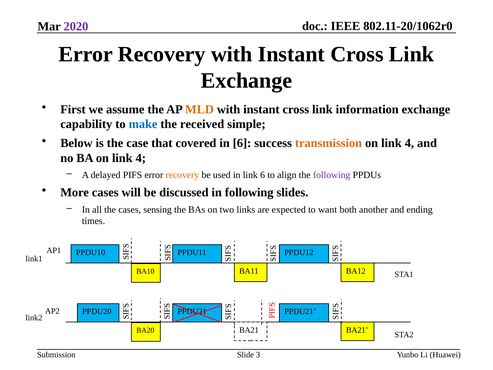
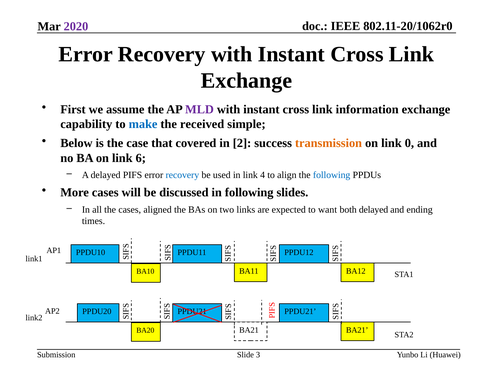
MLD colour: orange -> purple (200, 109)
in 6: 6 -> 2 (242, 143)
4: 4 -> 0 (409, 143)
BA on link 4: 4 -> 6 (141, 158)
recovery colour: orange -> blue (182, 175)
link 6: 6 -> 4 (263, 175)
following colour: purple -> blue (332, 175)
sensing: sensing -> aligned (158, 209)
both another: another -> delayed (374, 209)
